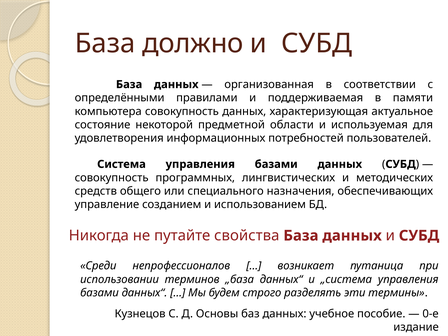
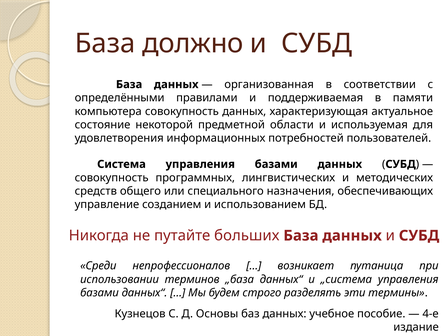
свойства: свойства -> больших (247, 236)
0-е: 0-е -> 4-е (431, 314)
